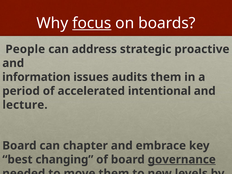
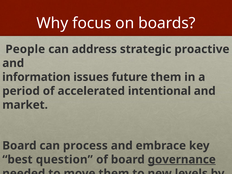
focus underline: present -> none (92, 23)
audits: audits -> future (130, 77)
lecture: lecture -> market (25, 105)
chapter: chapter -> process (85, 146)
changing: changing -> question (64, 160)
